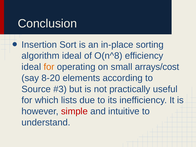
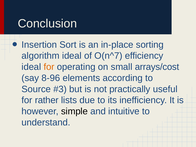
O(n^8: O(n^8 -> O(n^7 (108, 56)
8-20: 8-20 -> 8-96 (51, 78)
which: which -> rather (47, 100)
simple colour: red -> black (74, 111)
